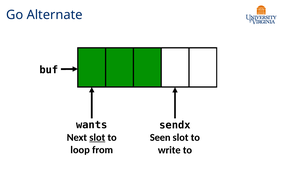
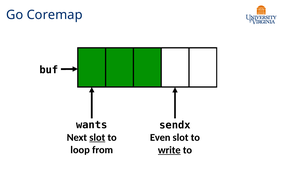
Alternate: Alternate -> Coremap (55, 15)
Seen: Seen -> Even (160, 137)
write underline: none -> present (169, 150)
